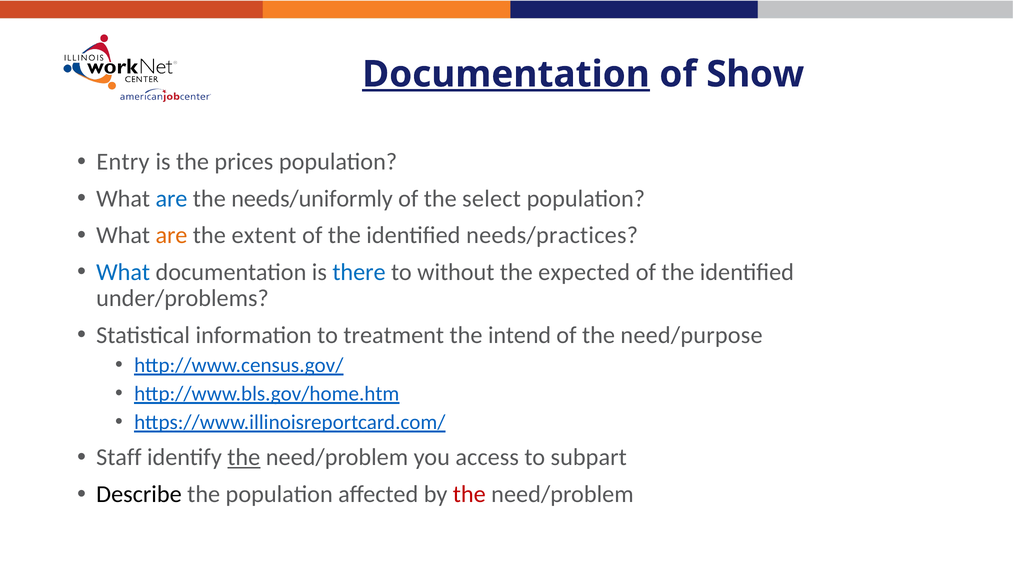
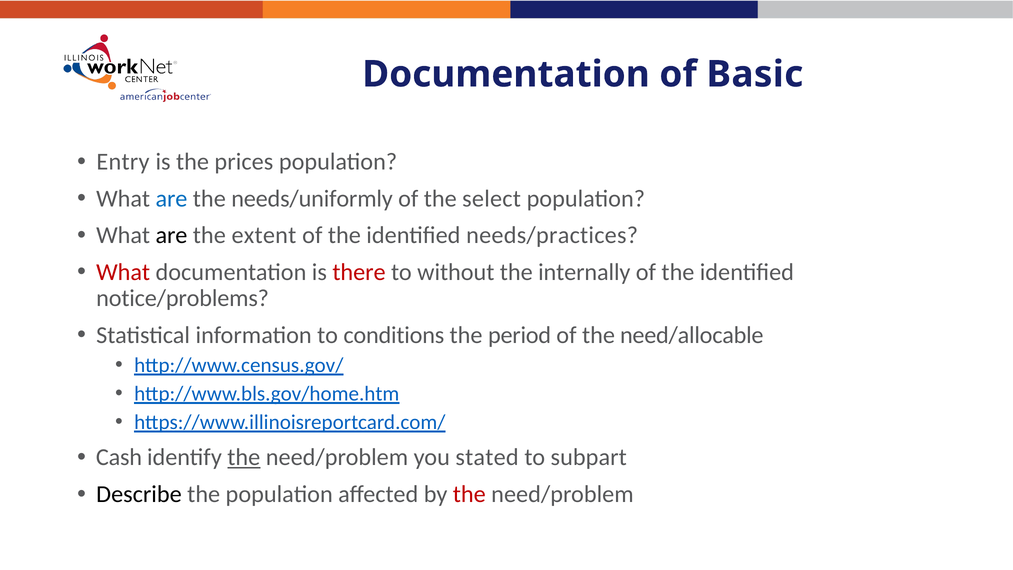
Documentation underline: present -> none (506, 74)
Show: Show -> Basic (755, 74)
are colour: orange -> black (171, 235)
What colour: blue -> red (123, 272)
there colour: blue -> red (359, 272)
expected: expected -> internally (584, 272)
under/problems: under/problems -> notice/problems (183, 298)
treatment: treatment -> conditions (394, 335)
intend: intend -> period (520, 335)
need/purpose: need/purpose -> need/allocable (692, 335)
Staff: Staff -> Cash (119, 457)
access: access -> stated (487, 457)
